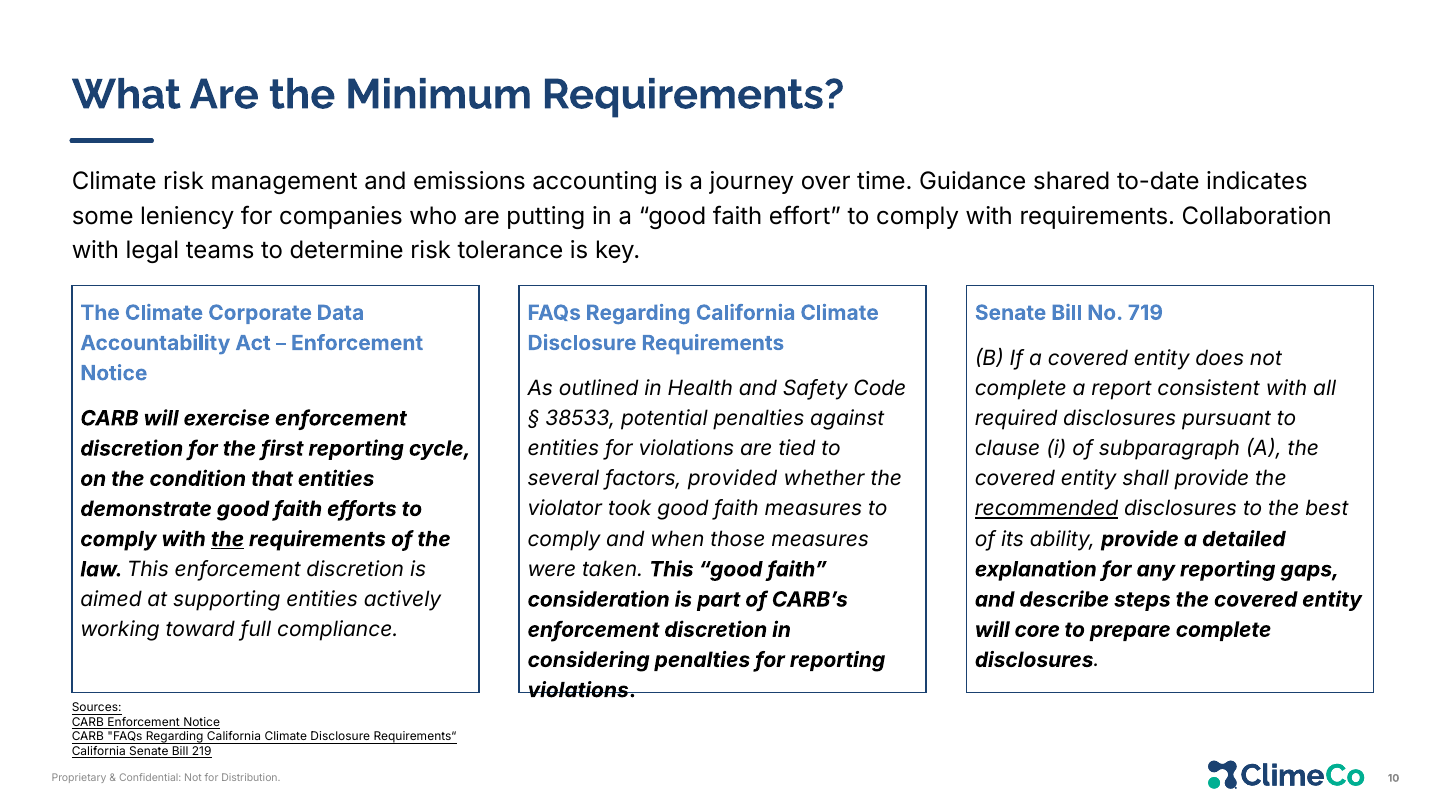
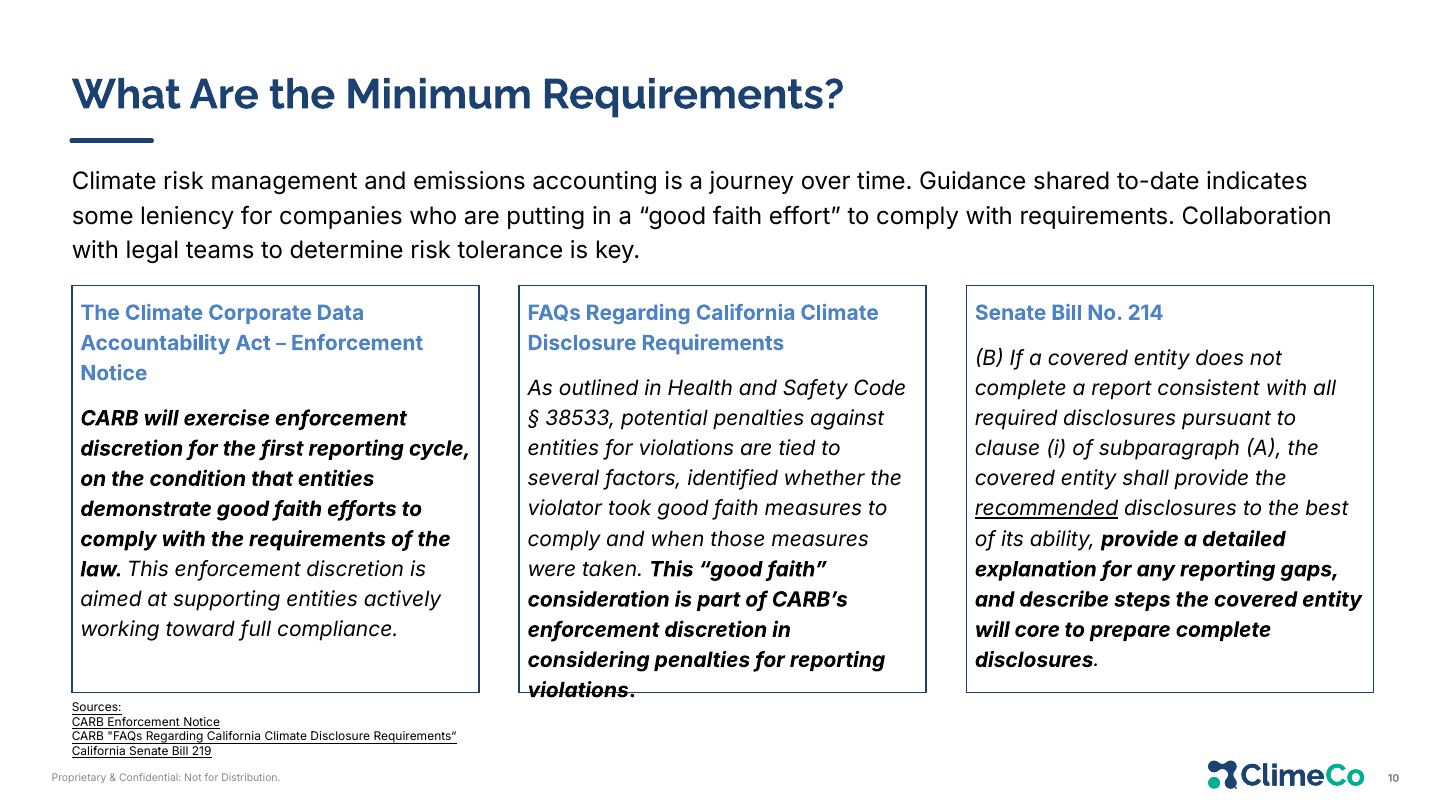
719: 719 -> 214 (1146, 313)
provided: provided -> identified (733, 478)
the underline: present -> none (227, 539)
